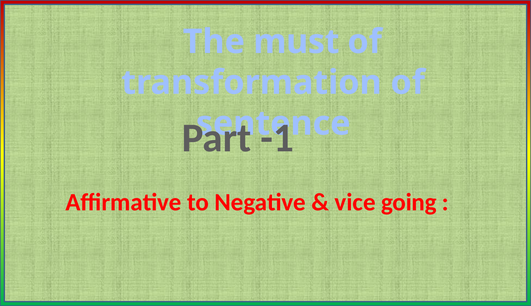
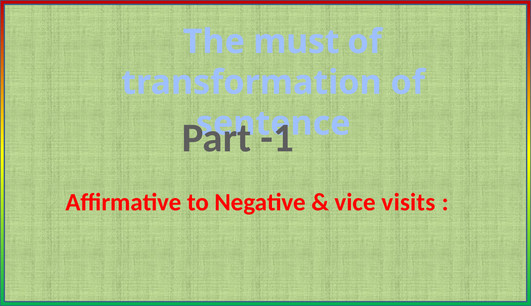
going: going -> visits (409, 203)
